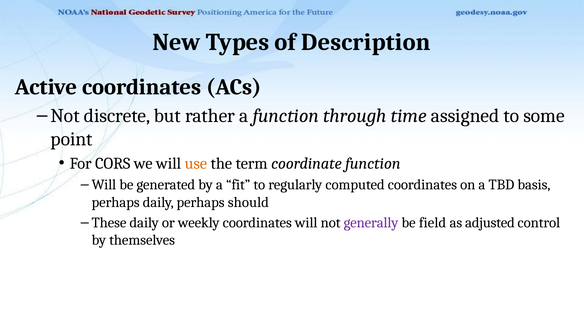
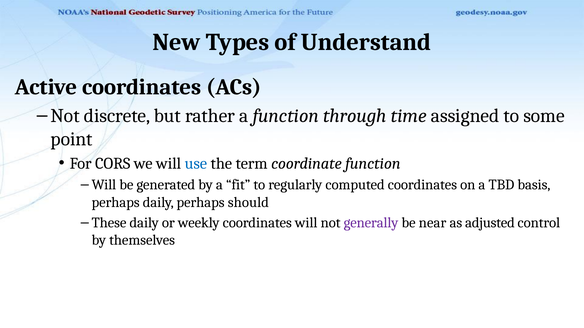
Description: Description -> Understand (366, 42)
use colour: orange -> blue (196, 164)
field: field -> near (433, 223)
